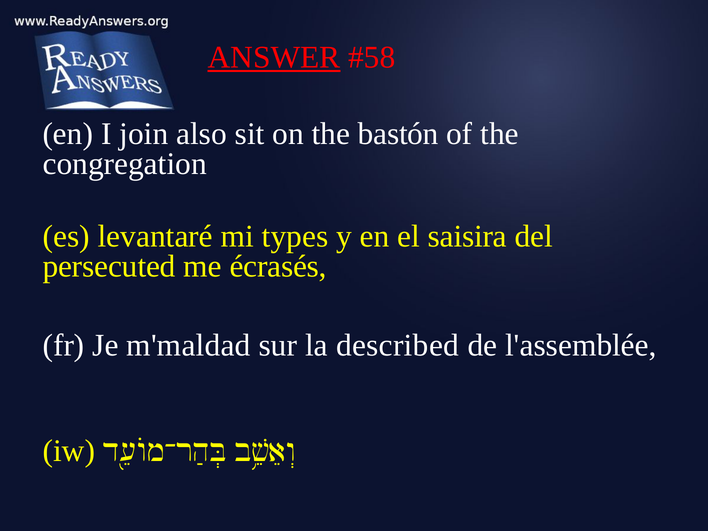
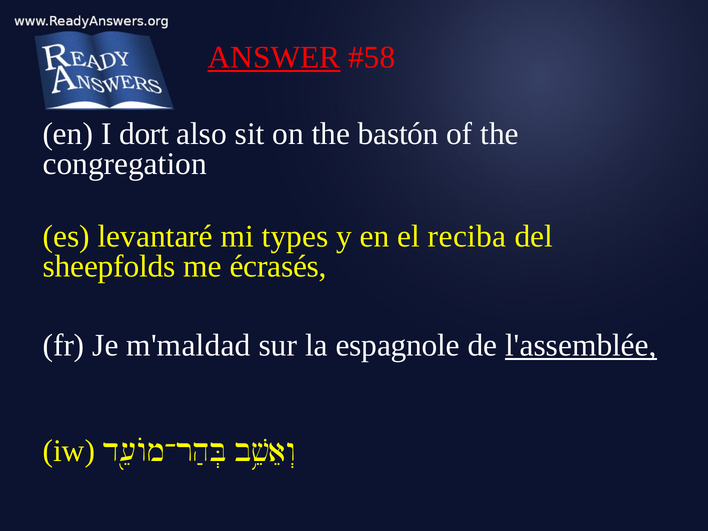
join: join -> dort (144, 134)
saisira: saisira -> reciba (467, 236)
persecuted: persecuted -> sheepfolds (109, 267)
described: described -> espagnole (398, 345)
l'assemblée underline: none -> present (581, 345)
